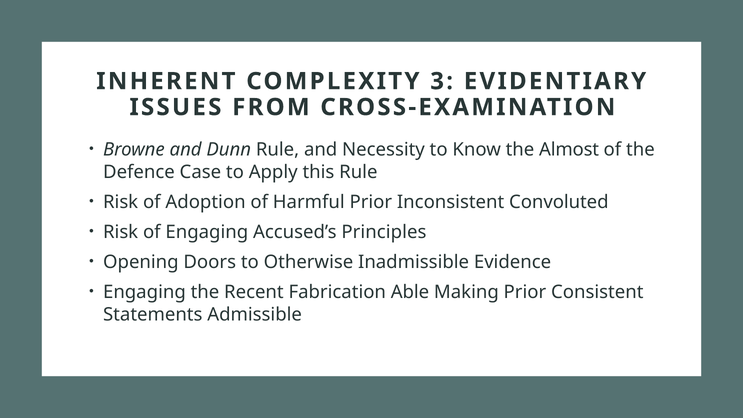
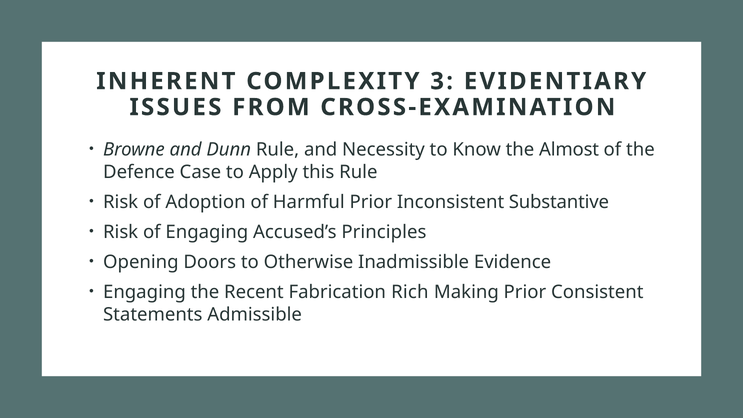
Convoluted: Convoluted -> Substantive (559, 202)
Able: Able -> Rich (410, 292)
